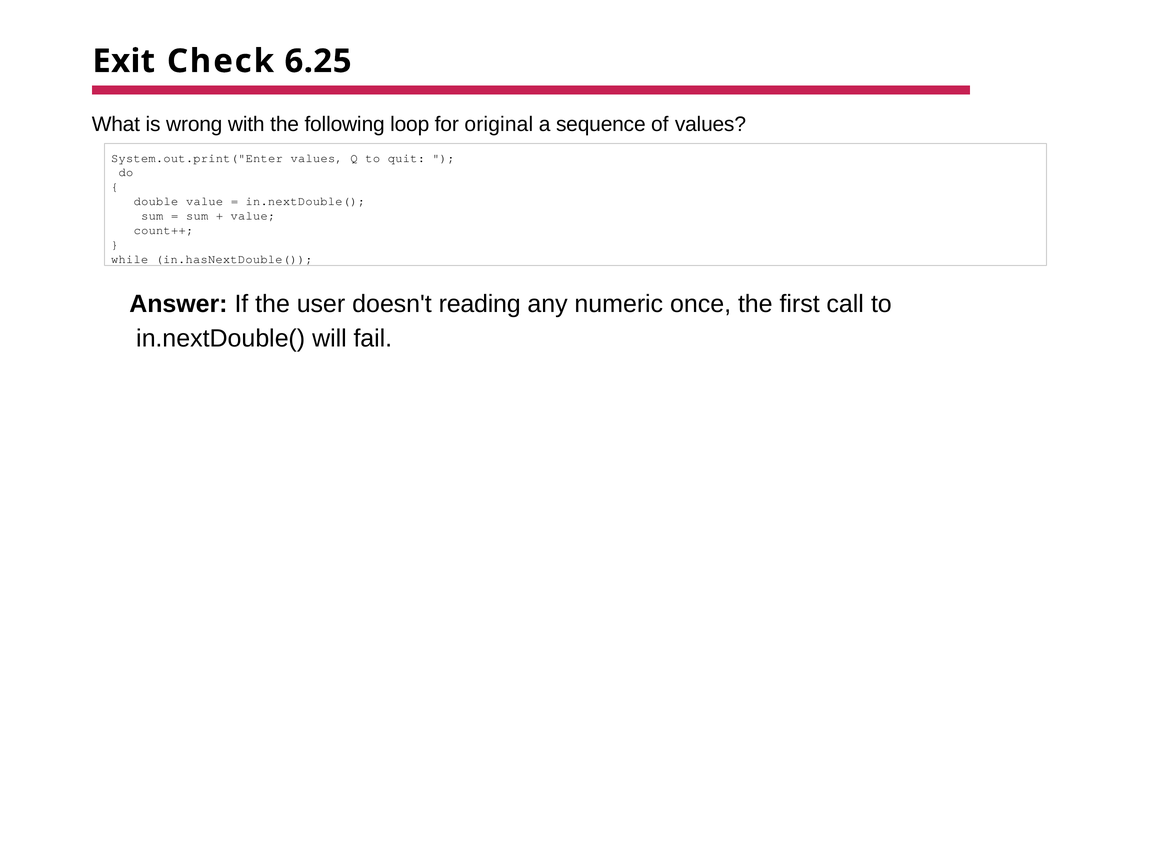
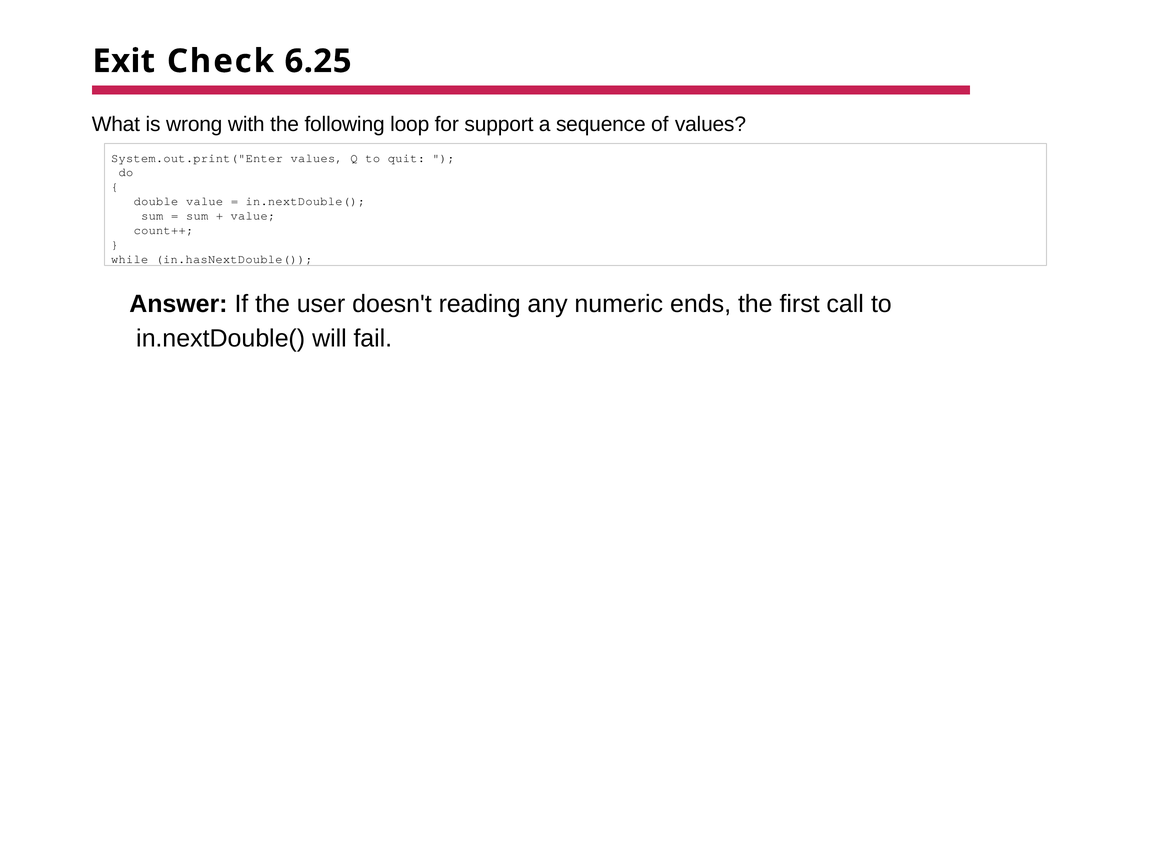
original: original -> support (499, 124)
once: once -> ends (701, 304)
